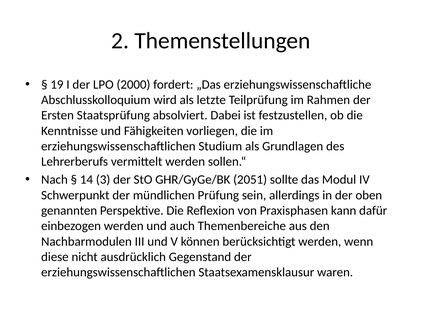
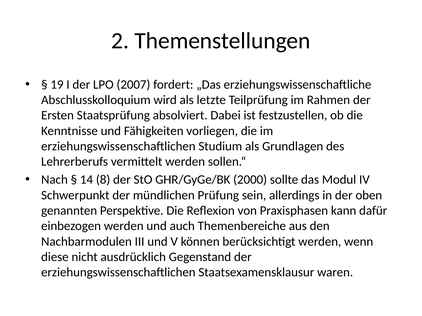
2000: 2000 -> 2007 (133, 85)
3: 3 -> 8 (103, 180)
2051: 2051 -> 2000 (250, 180)
